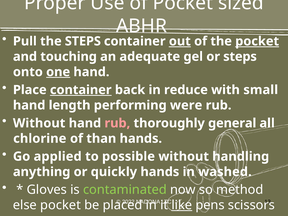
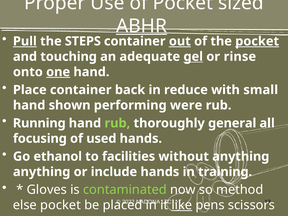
ABHR underline: none -> present (142, 26)
Pull underline: none -> present (25, 41)
gel underline: none -> present (193, 57)
or steps: steps -> rinse (240, 57)
container underline: present -> none (81, 90)
length: length -> shown (70, 105)
Without: Without -> Running (39, 123)
rub colour: pink -> light green (117, 123)
chlorine: chlorine -> focusing (40, 139)
than: than -> used (101, 139)
applied: applied -> ethanol (58, 156)
possible: possible -> facilities (129, 156)
without handling: handling -> anything (241, 156)
quickly: quickly -> include (114, 172)
washed: washed -> training (225, 172)
